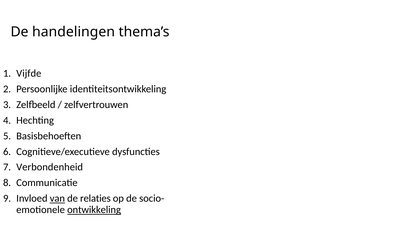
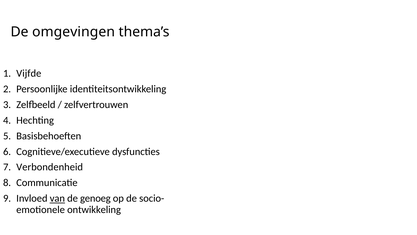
handelingen: handelingen -> omgevingen (74, 32)
relaties: relaties -> genoeg (95, 198)
ontwikkeling underline: present -> none (94, 209)
